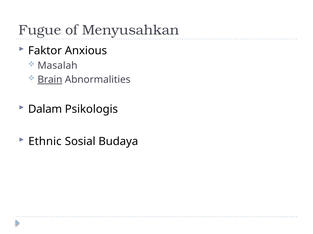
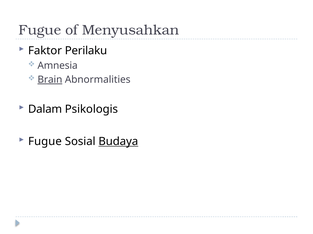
Anxious: Anxious -> Perilaku (86, 51)
Masalah: Masalah -> Amnesia (58, 66)
Ethnic: Ethnic -> Fugue (45, 142)
Budaya underline: none -> present (118, 142)
